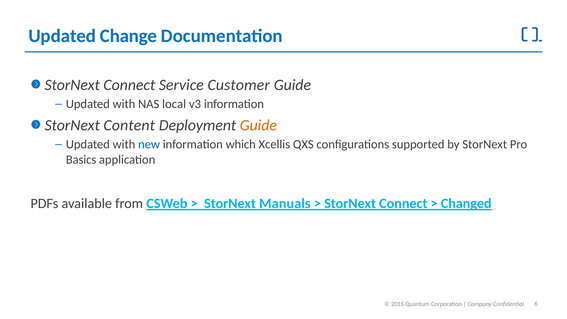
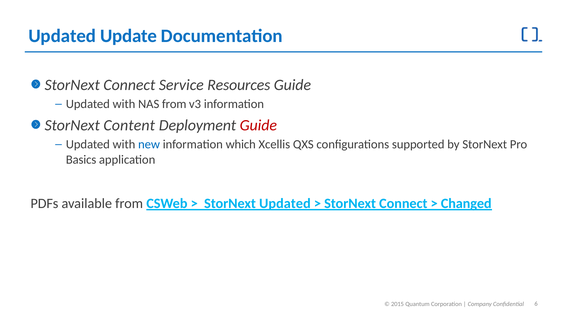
Change: Change -> Update (129, 36)
Customer: Customer -> Resources (239, 85)
NAS local: local -> from (174, 104)
Guide colour: orange -> red (258, 125)
StorNext Manuals: Manuals -> Updated (285, 203)
